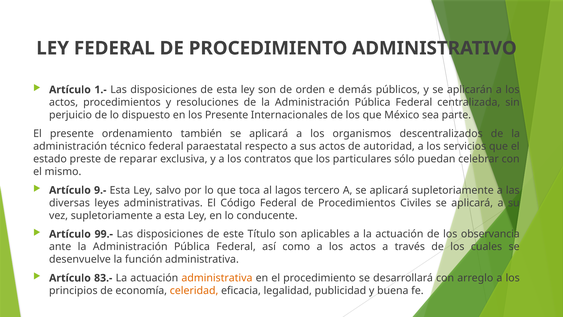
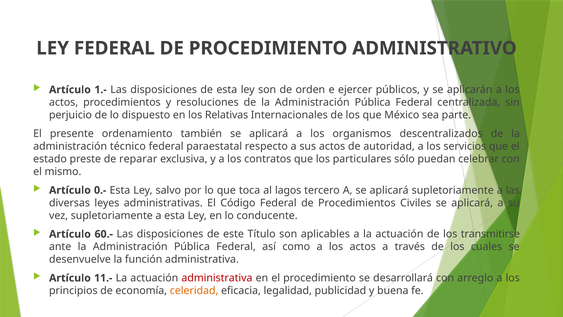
demás: demás -> ejercer (355, 90)
los Presente: Presente -> Relativas (227, 115)
9.-: 9.- -> 0.- (100, 190)
99.-: 99.- -> 60.- (104, 234)
observancia: observancia -> transmitirse (490, 234)
83.-: 83.- -> 11.- (103, 278)
administrativa colour: orange -> red (217, 278)
